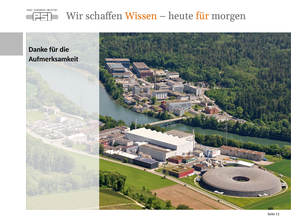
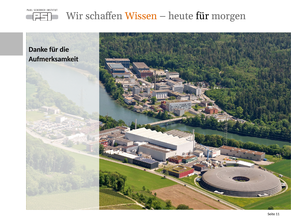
für colour: orange -> black (202, 16)
